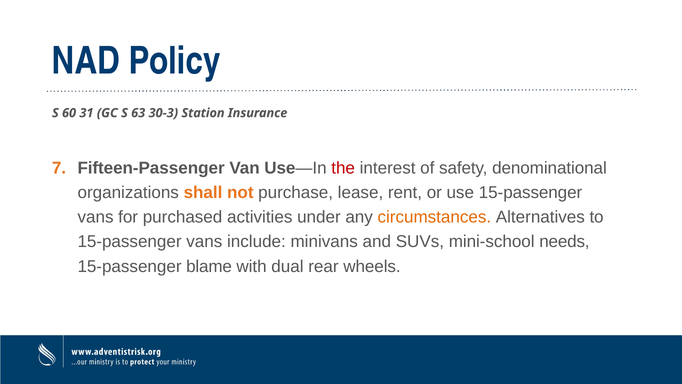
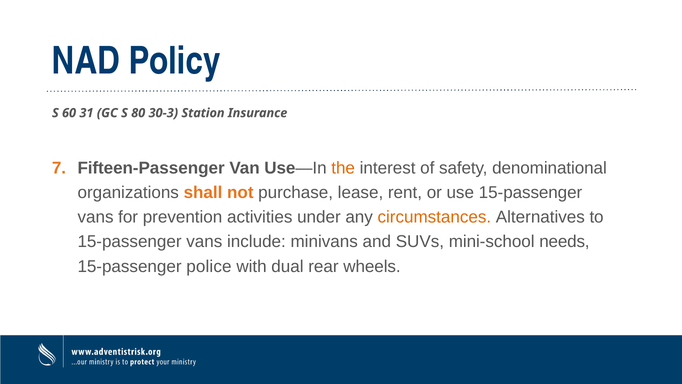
63: 63 -> 80 (138, 113)
the colour: red -> orange (343, 168)
purchased: purchased -> prevention (183, 217)
blame: blame -> police (209, 266)
